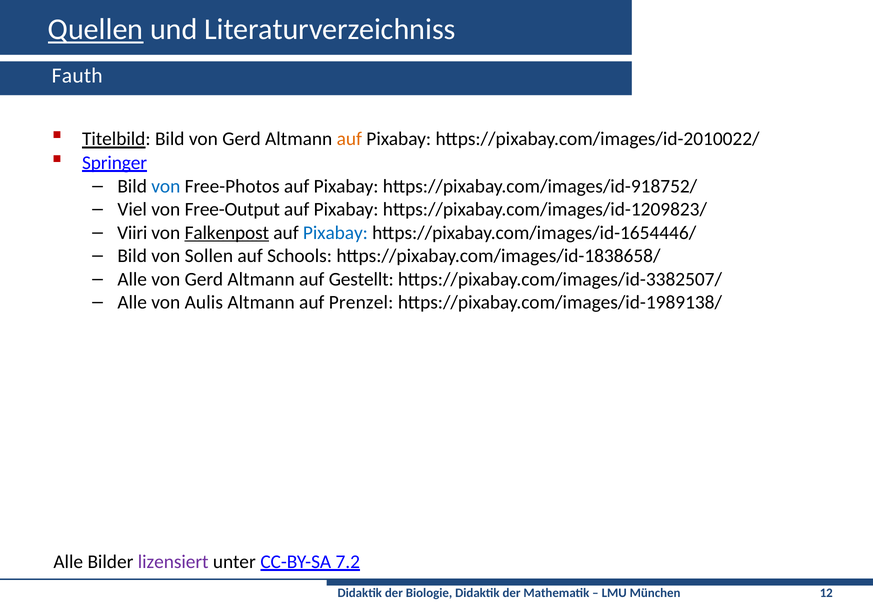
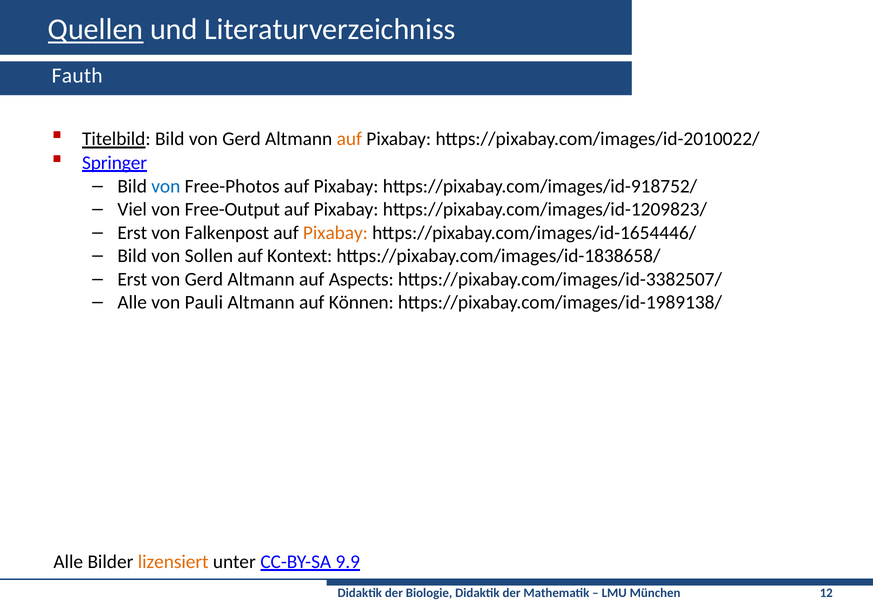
Viiri: Viiri -> Erst (132, 233)
Falkenpost underline: present -> none (227, 233)
Pixabay colour: blue -> orange (335, 233)
Schools: Schools -> Kontext (300, 256)
Alle: Alle -> Erst (132, 279)
Gestellt: Gestellt -> Aspects (361, 279)
Aulis: Aulis -> Pauli (204, 303)
Prenzel: Prenzel -> Können (361, 303)
lizensiert colour: purple -> orange (173, 562)
7.2: 7.2 -> 9.9 (348, 562)
